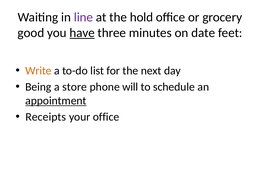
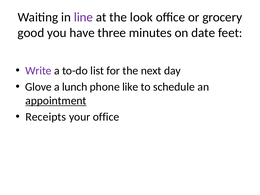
hold: hold -> look (141, 17)
have underline: present -> none (82, 33)
Write colour: orange -> purple (38, 71)
Being: Being -> Glove (38, 87)
store: store -> lunch (75, 87)
will: will -> like (130, 87)
